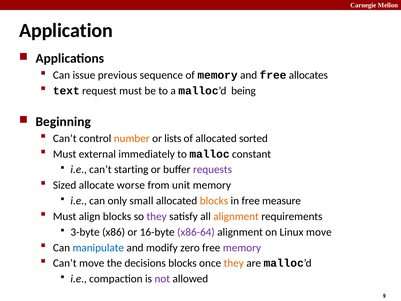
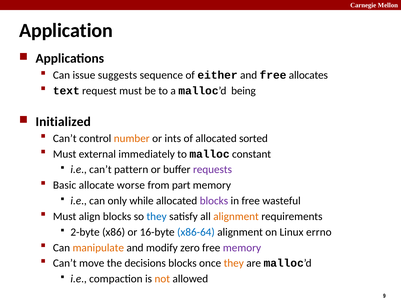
previous: previous -> suggests (117, 75)
of memory: memory -> either (218, 75)
Beginning: Beginning -> Initialized (63, 122)
lists: lists -> ints (173, 138)
starting: starting -> pattern (131, 169)
Sized: Sized -> Basic (65, 185)
unit: unit -> part (181, 185)
small: small -> while (142, 201)
blocks colour: orange -> purple (214, 201)
measure: measure -> wasteful (281, 201)
they colour: purple -> blue (157, 216)
3-byte: 3-byte -> 2-byte (85, 232)
x86-64 colour: purple -> blue (196, 232)
Linux move: move -> errno (319, 232)
manipulate colour: blue -> orange (98, 247)
not colour: purple -> orange (162, 279)
